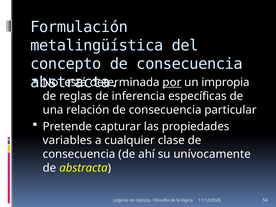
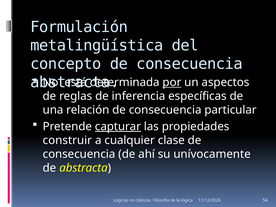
impropia: impropia -> aspectos (225, 82)
capturar underline: none -> present (118, 126)
variables: variables -> construir (67, 140)
